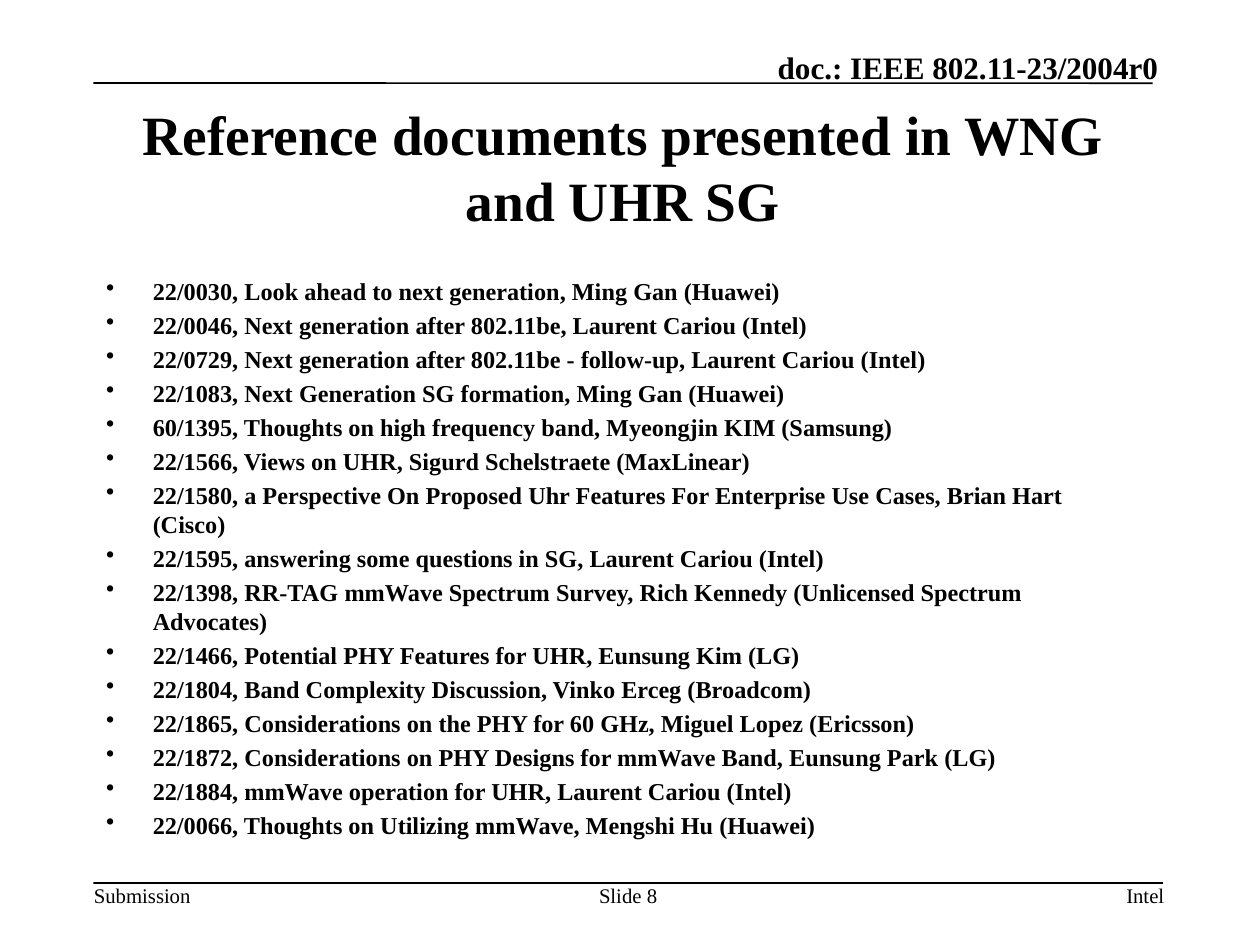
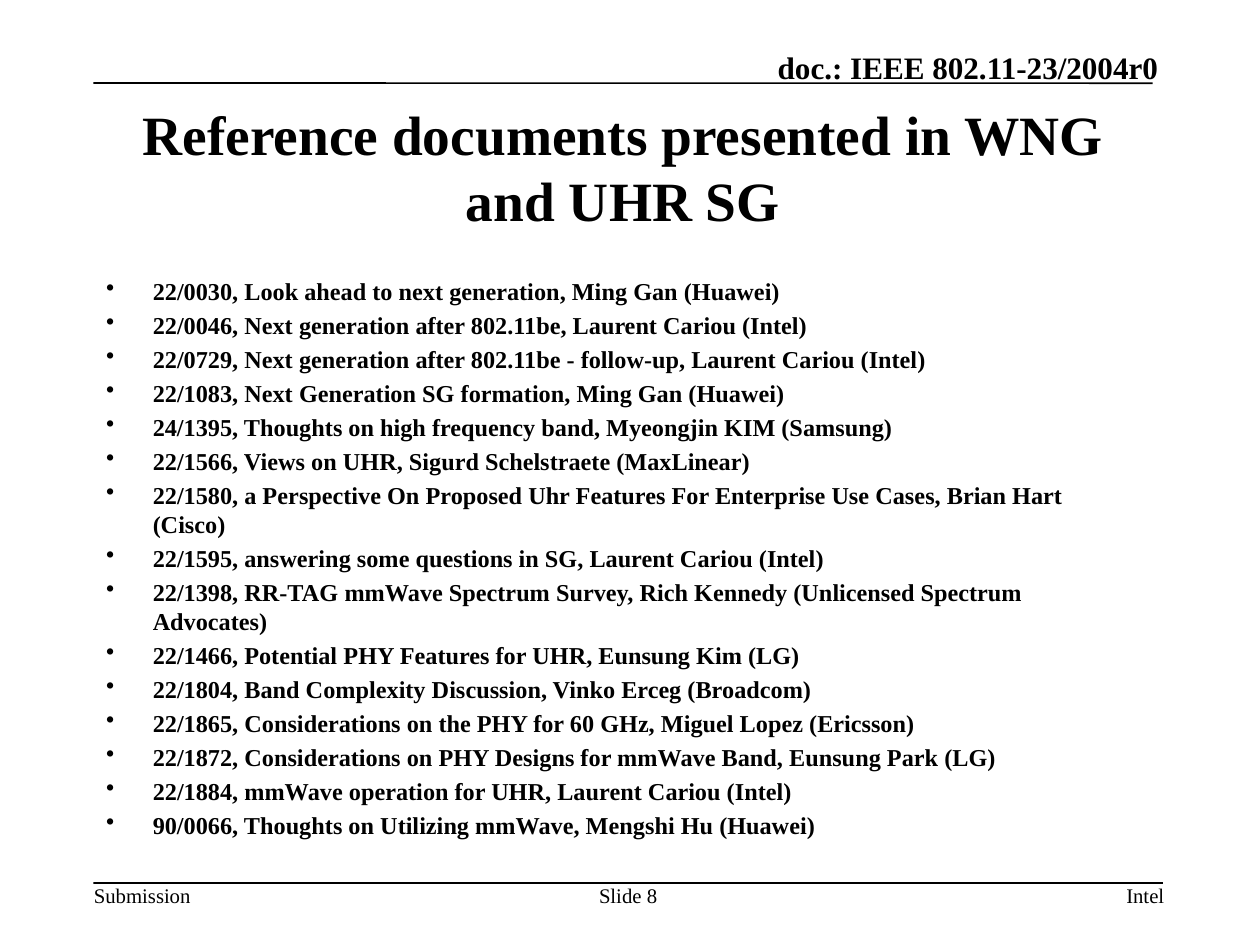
60/1395: 60/1395 -> 24/1395 (196, 428)
22/0066: 22/0066 -> 90/0066 (196, 826)
